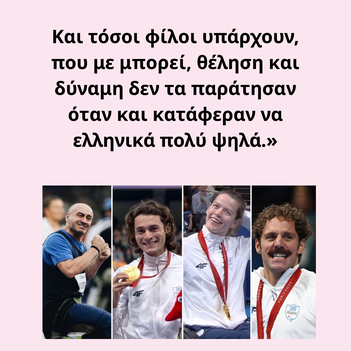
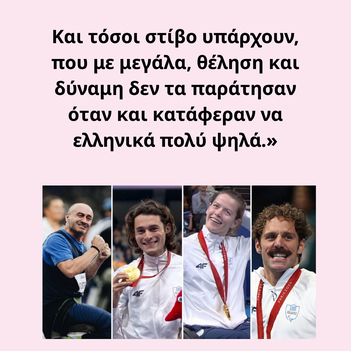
φίλοι: φίλοι -> στίβο (171, 37)
μπορεί: μπορεί -> μεγάλα (155, 63)
